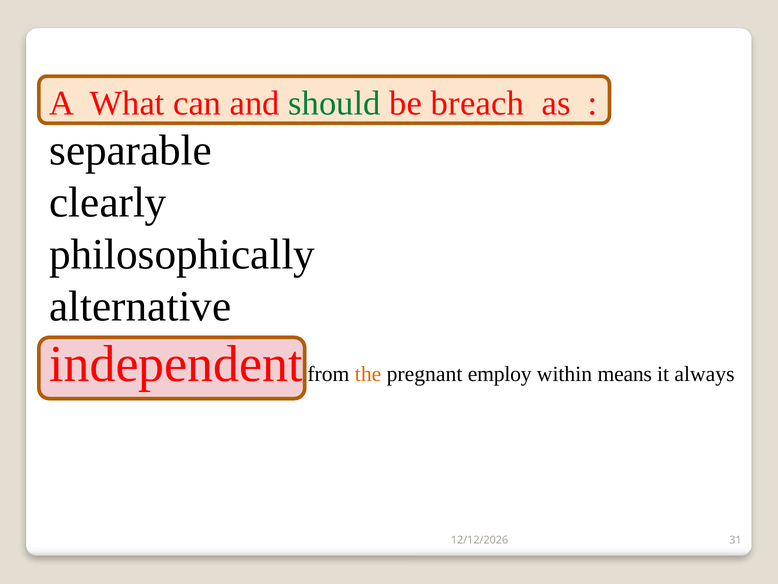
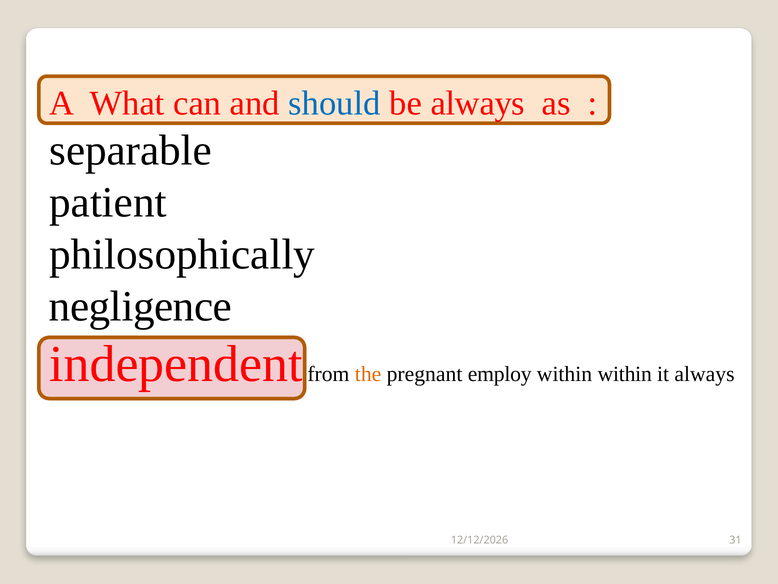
should colour: green -> blue (335, 103)
be breach: breach -> always (478, 103)
clearly: clearly -> patient (108, 202)
alternative: alternative -> negligence (140, 306)
within means: means -> within (625, 374)
